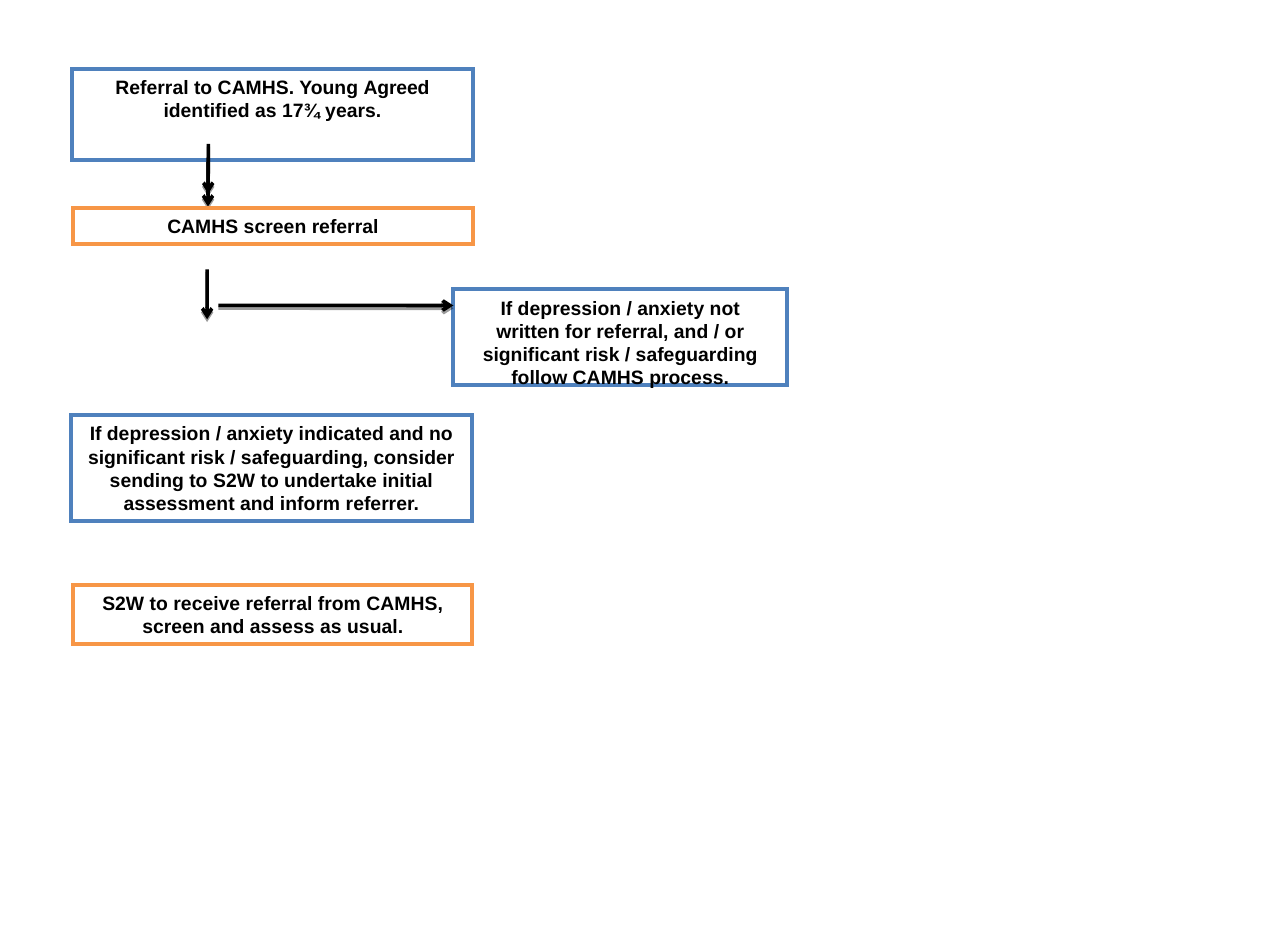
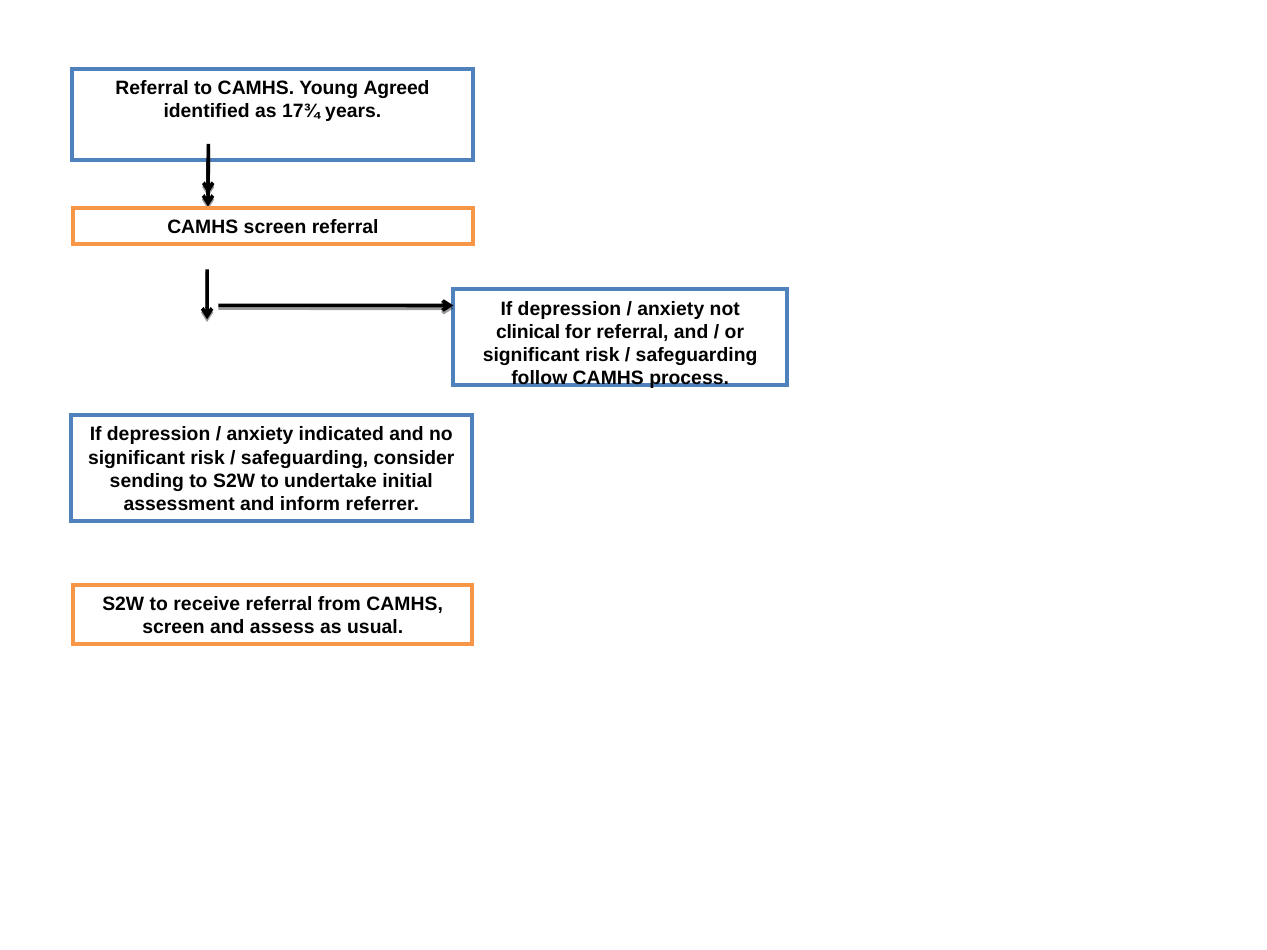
written: written -> clinical (528, 332)
